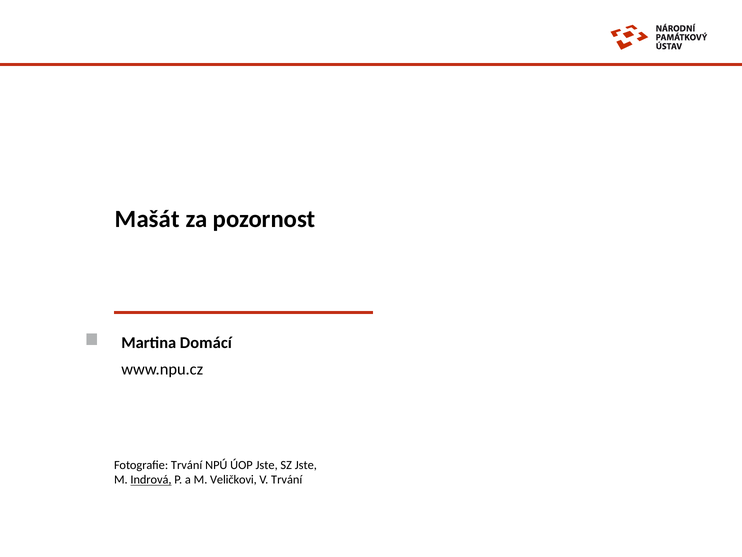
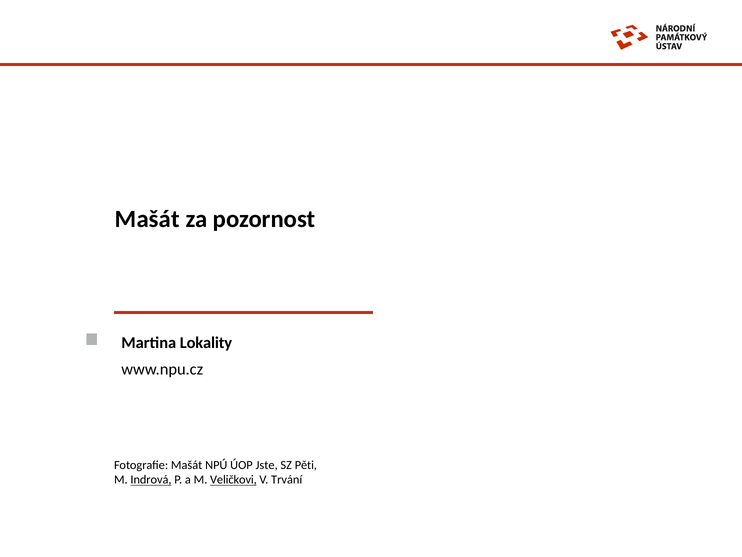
Domácí: Domácí -> Lokality (206, 342)
Fotografie Trvání: Trvání -> Mašát (187, 465)
SZ Jste: Jste -> Pěti (306, 465)
Veličkovi underline: none -> present (233, 479)
